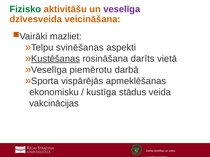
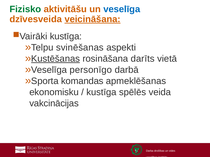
veselīga colour: purple -> blue (122, 9)
veicināšana underline: none -> present (93, 19)
mazliet: mazliet -> kustīga (66, 36)
piemērotu: piemērotu -> personīgo (91, 70)
vispārējās: vispārējās -> komandas (82, 81)
stādus: stādus -> spēlēs (133, 92)
